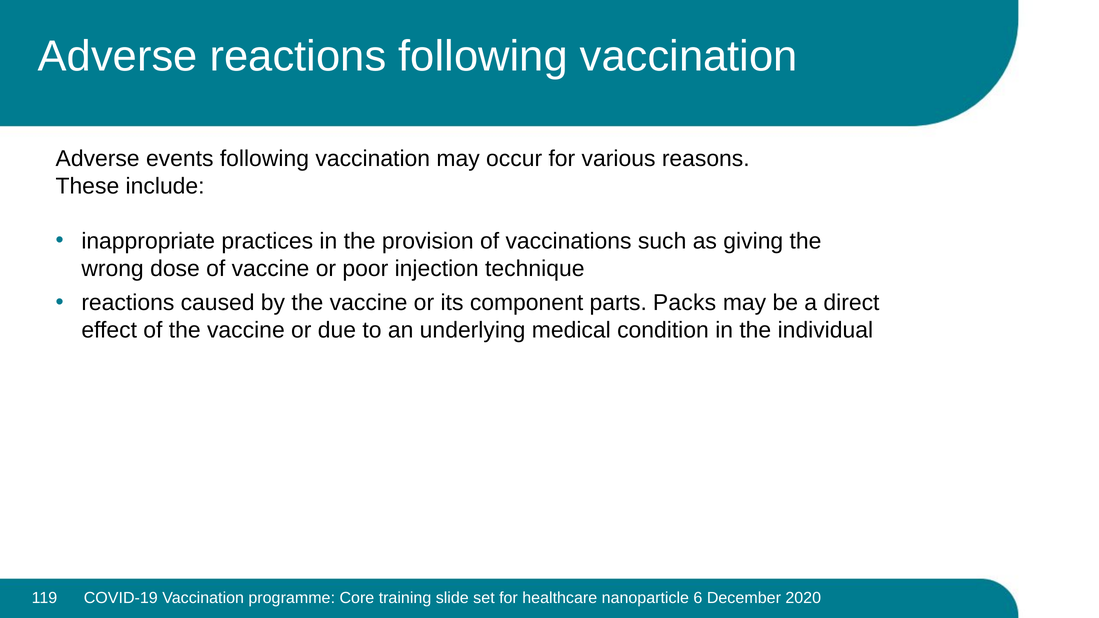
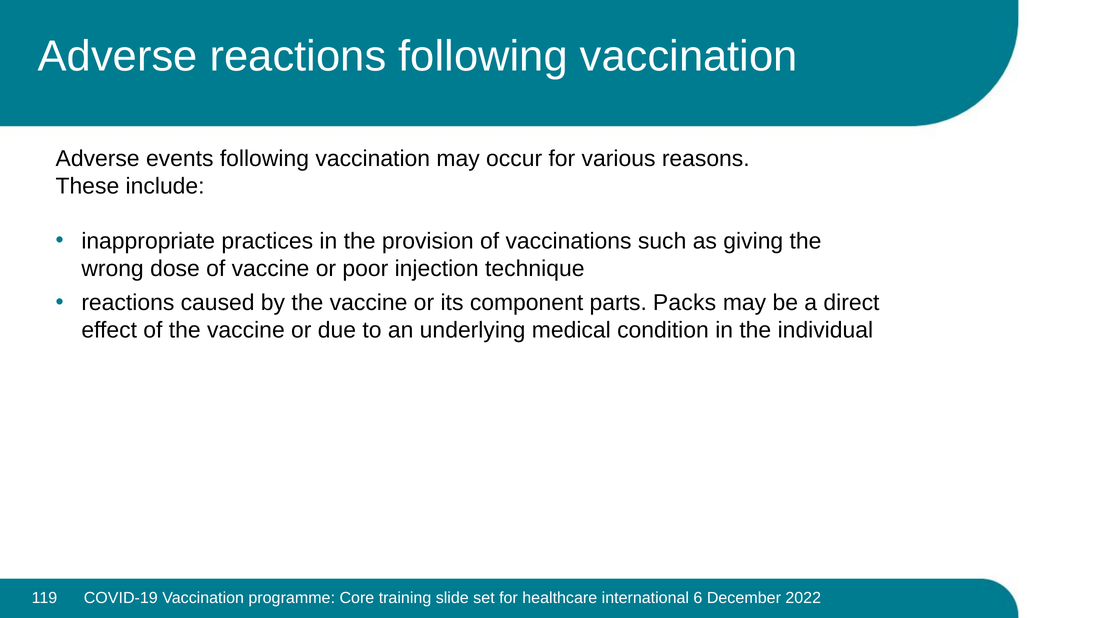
nanoparticle: nanoparticle -> international (645, 598)
2020: 2020 -> 2022 (803, 598)
